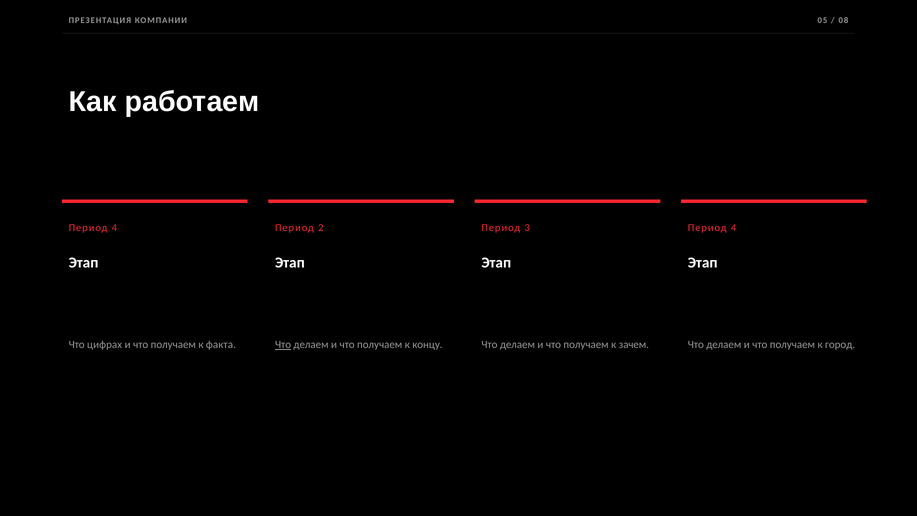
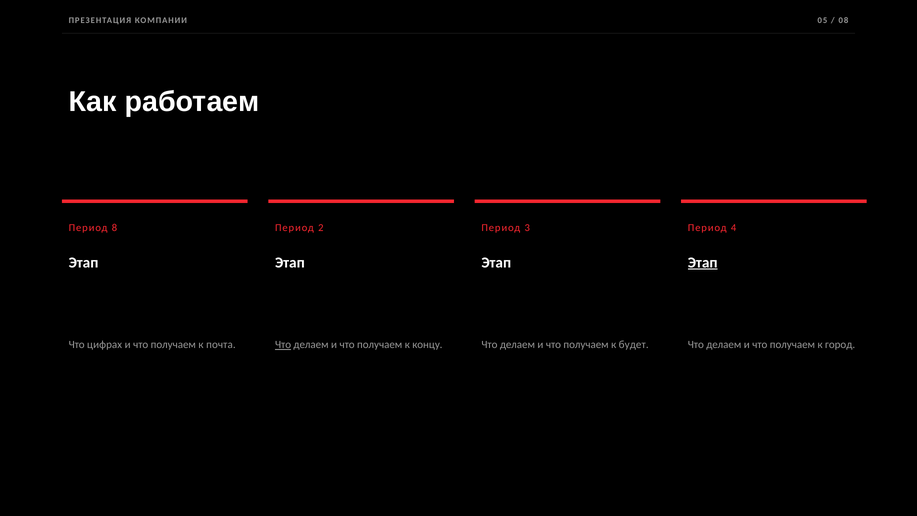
4: 4 -> 8 (114, 228)
Этап underline: none -> present (703, 262)
факта: факта -> почта (221, 345)
зачем: зачем -> будет (634, 345)
